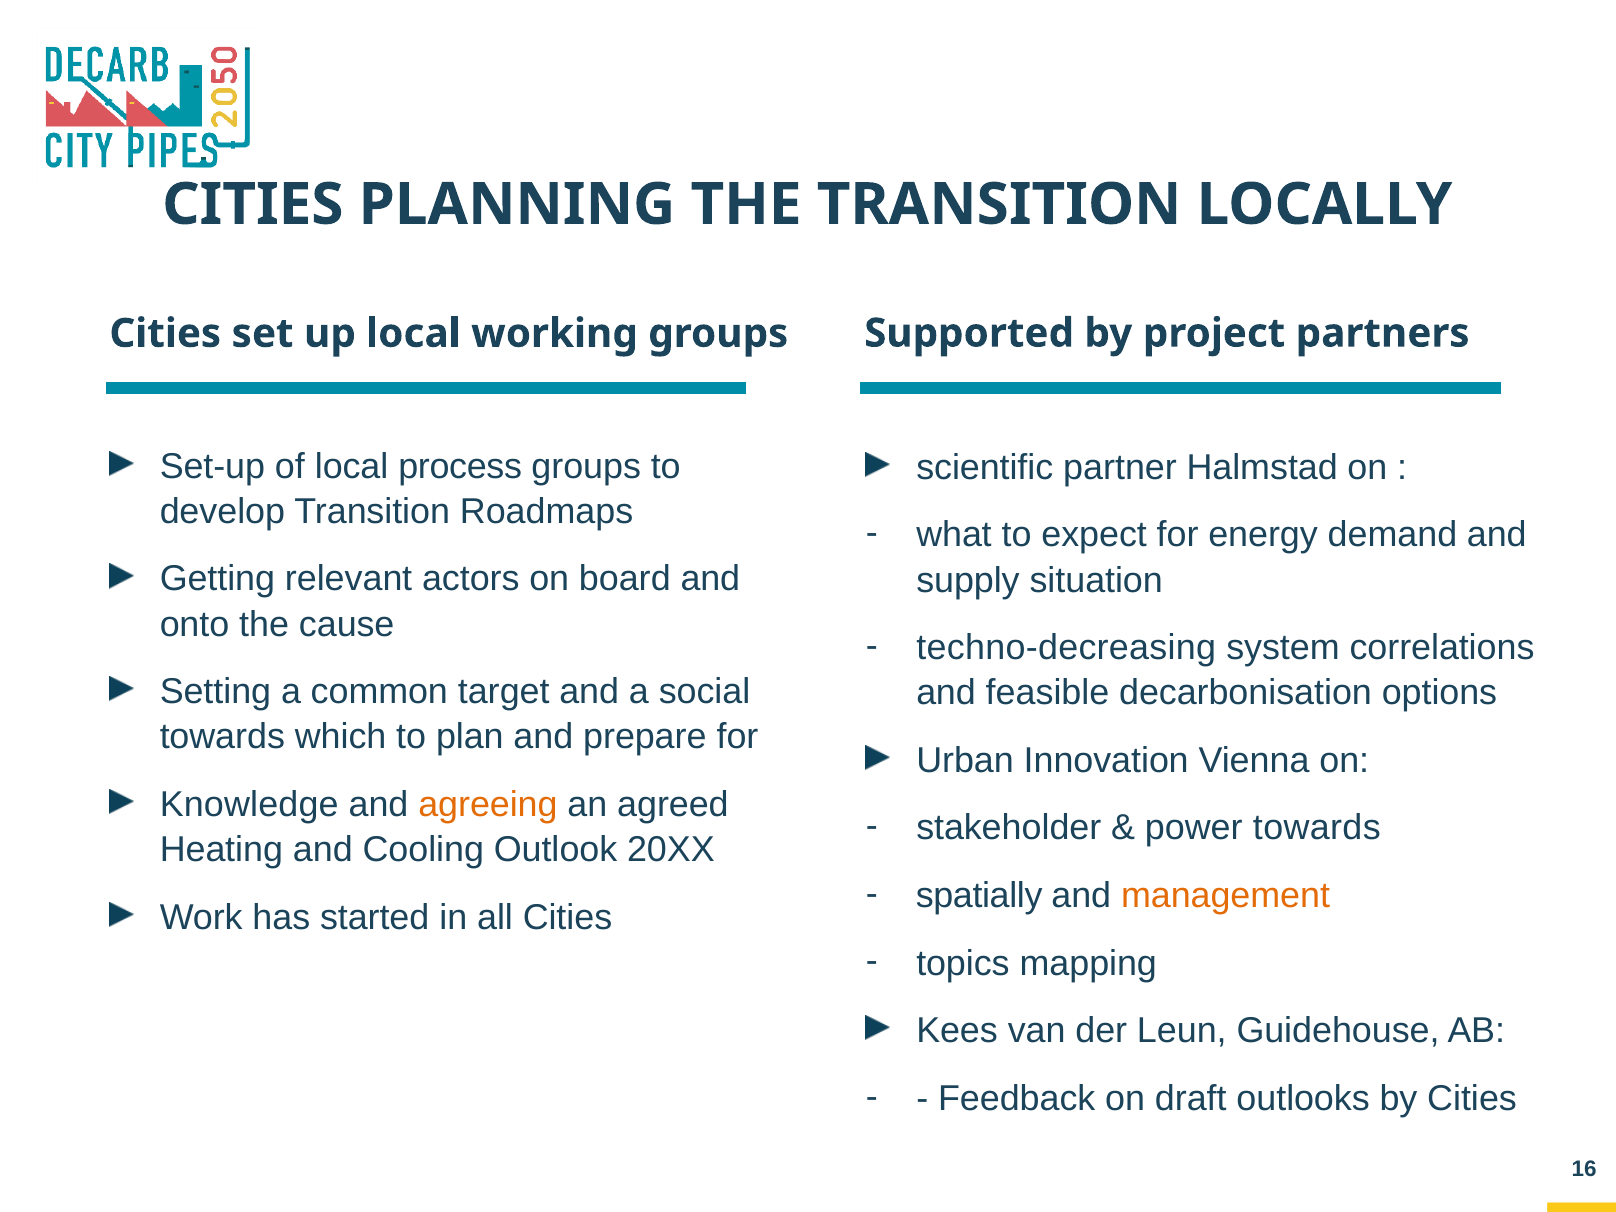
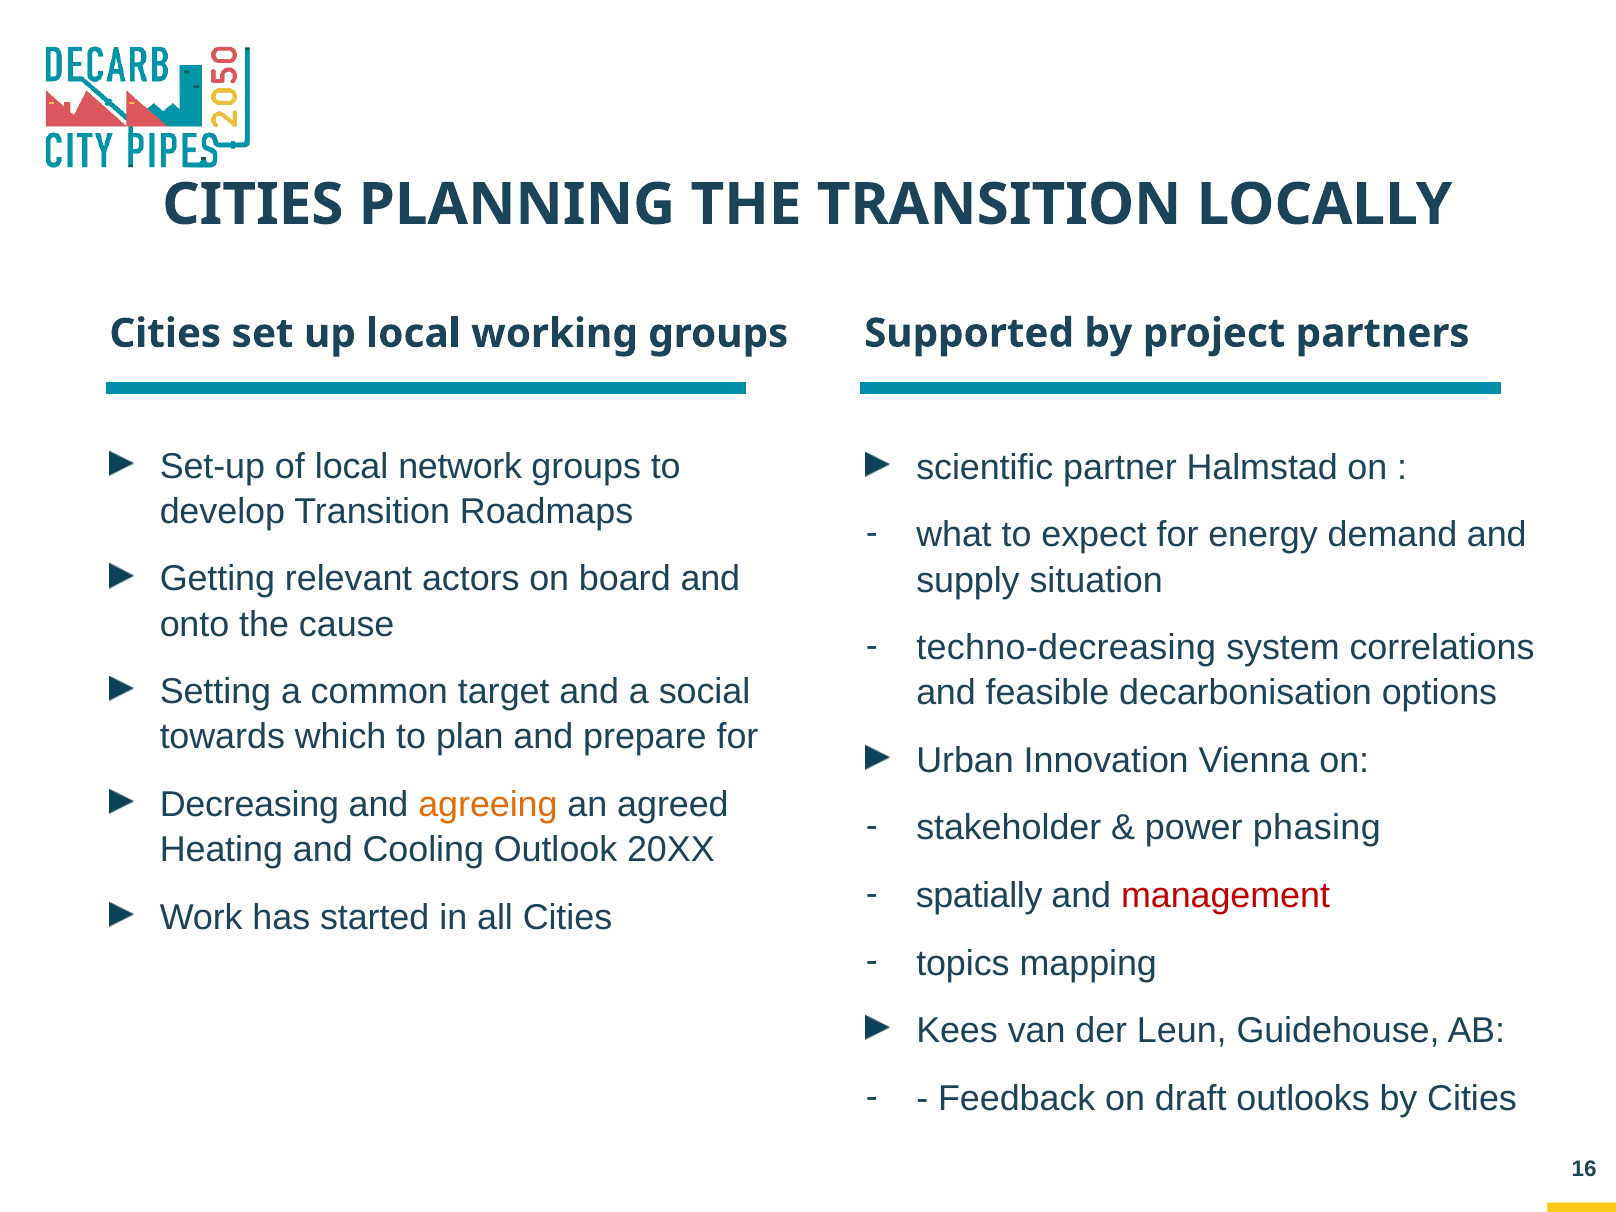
process: process -> network (460, 466)
Knowledge: Knowledge -> Decreasing (249, 805)
power towards: towards -> phasing (1317, 828)
management colour: orange -> red (1225, 896)
